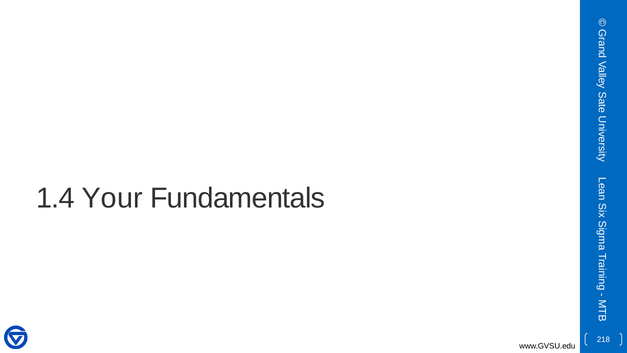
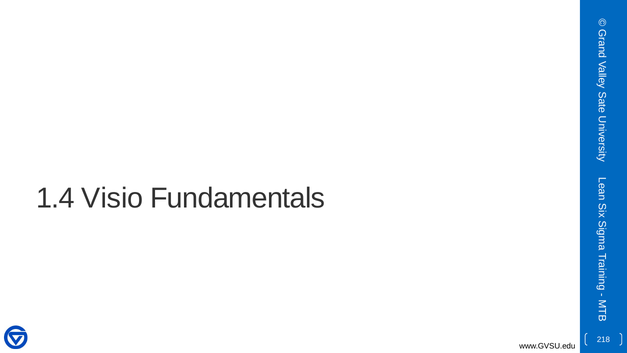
Your: Your -> Visio (112, 198)
